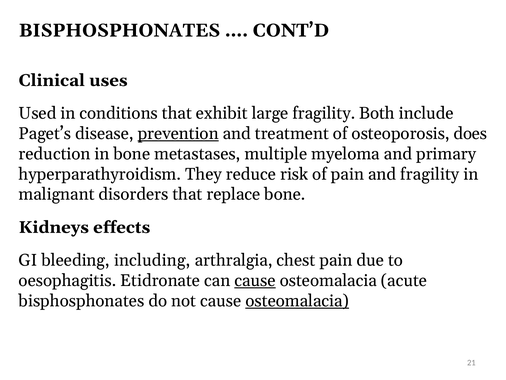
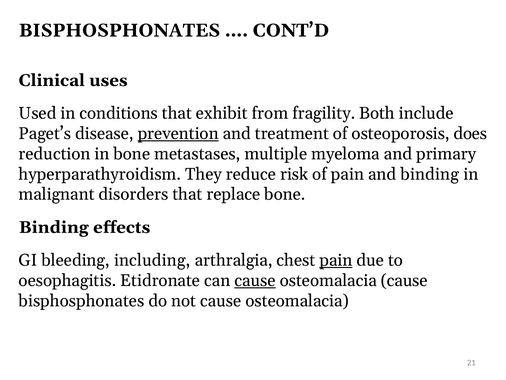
large: large -> from (270, 113)
and fragility: fragility -> binding (430, 174)
Kidneys: Kidneys -> Binding (54, 227)
pain underline: none -> present (336, 260)
osteomalacia acute: acute -> cause (404, 280)
osteomalacia underline: present -> none (297, 300)
